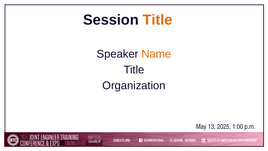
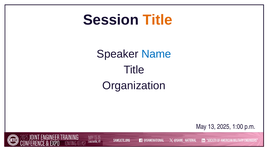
Name colour: orange -> blue (156, 54)
